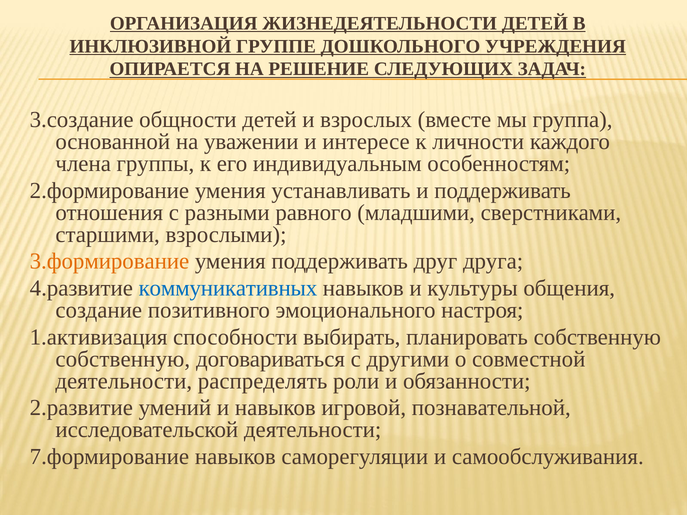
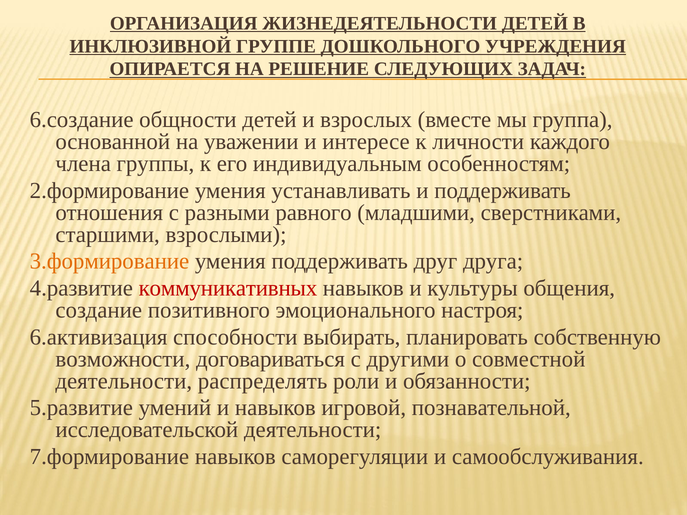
3.создание: 3.создание -> 6.создание (82, 120)
коммуникативных colour: blue -> red (228, 288)
1.активизация: 1.активизация -> 6.активизация (99, 337)
собственную: собственную -> возможности (123, 359)
2.развитие: 2.развитие -> 5.развитие (81, 408)
